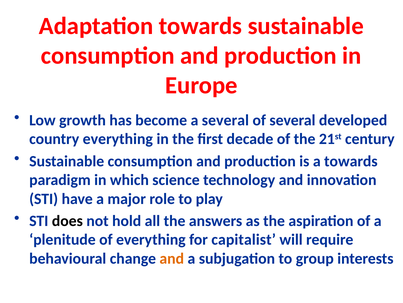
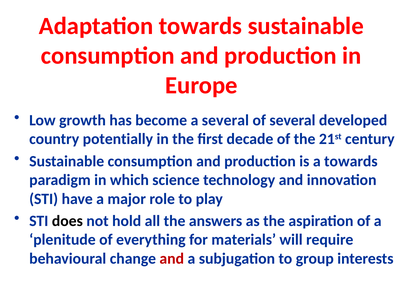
country everything: everything -> potentially (118, 139)
capitalist: capitalist -> materials (244, 239)
and colour: orange -> red (172, 258)
